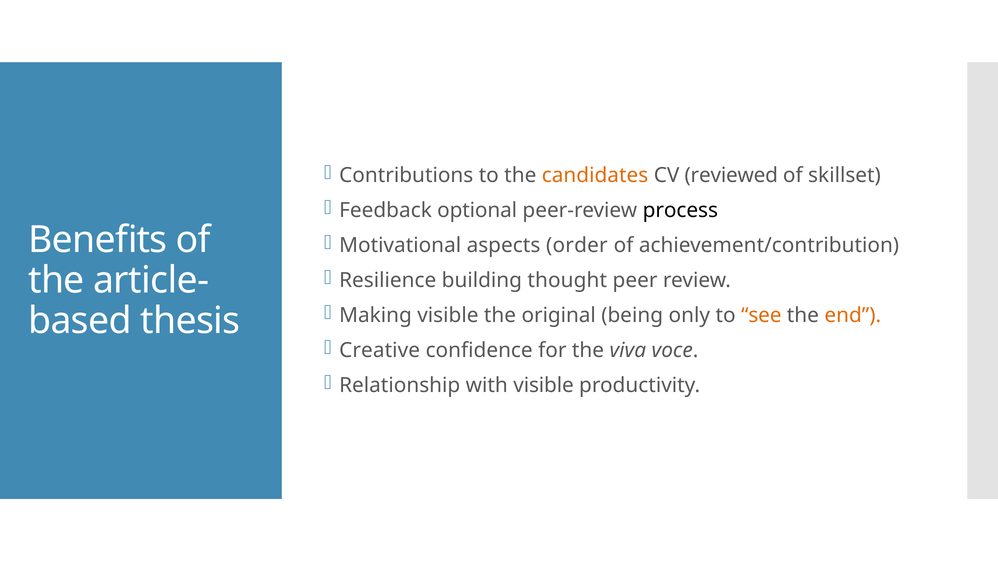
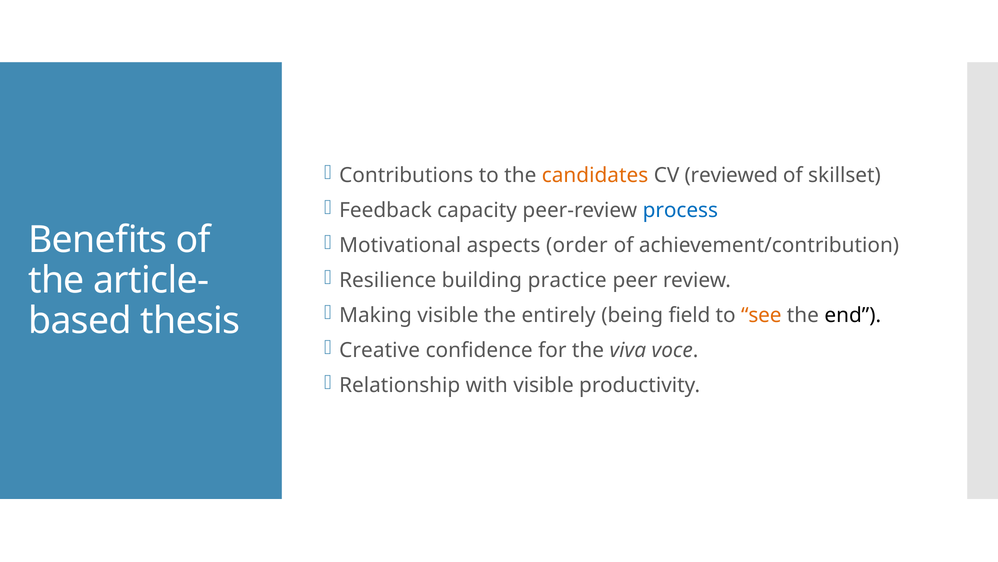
optional: optional -> capacity (477, 210)
process colour: black -> blue (680, 210)
thought: thought -> practice (567, 280)
original: original -> entirely (559, 315)
only: only -> field (689, 315)
end colour: orange -> black (853, 315)
